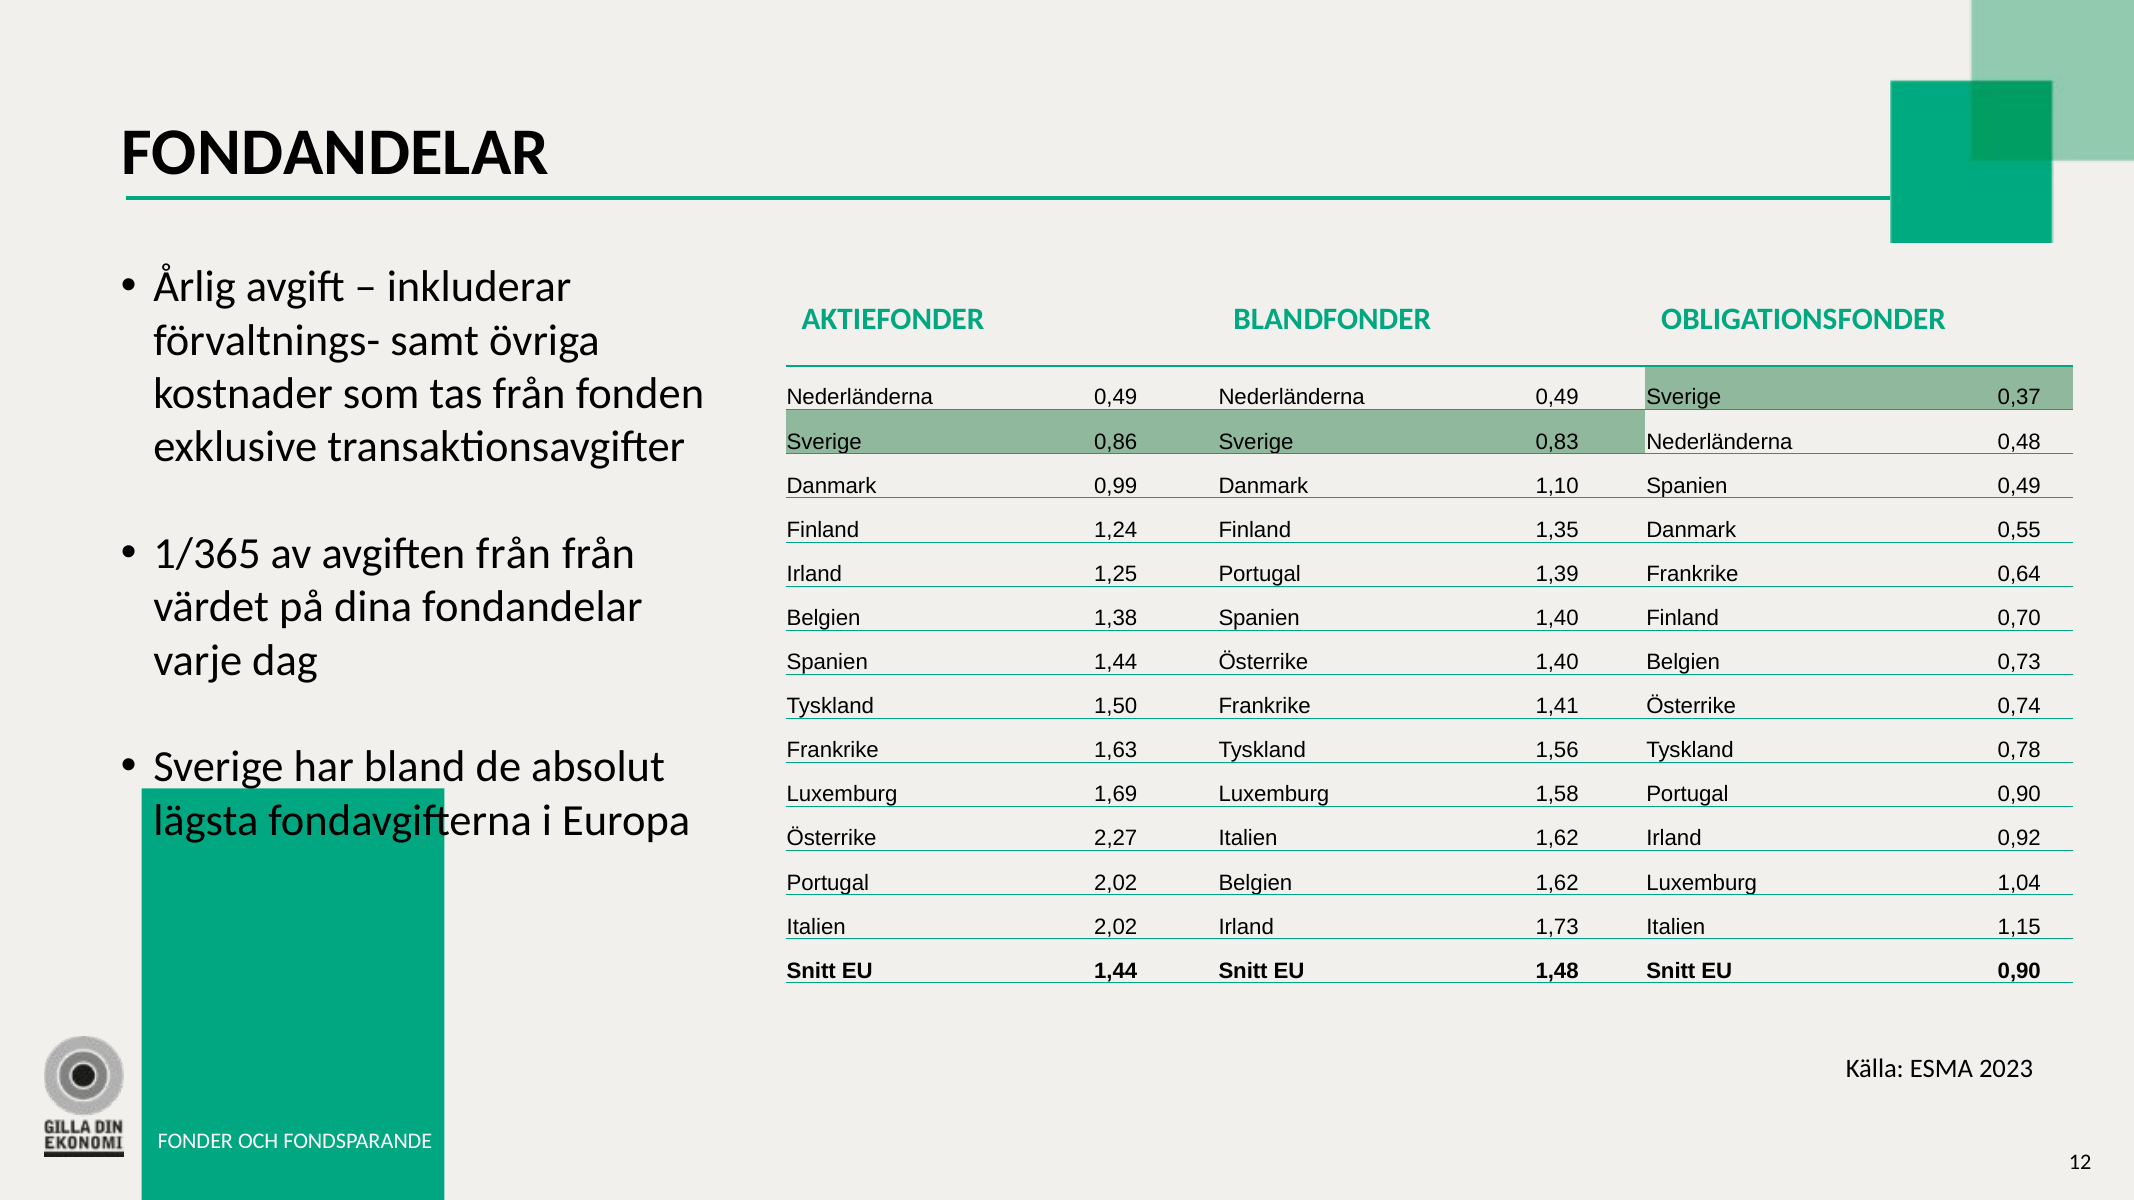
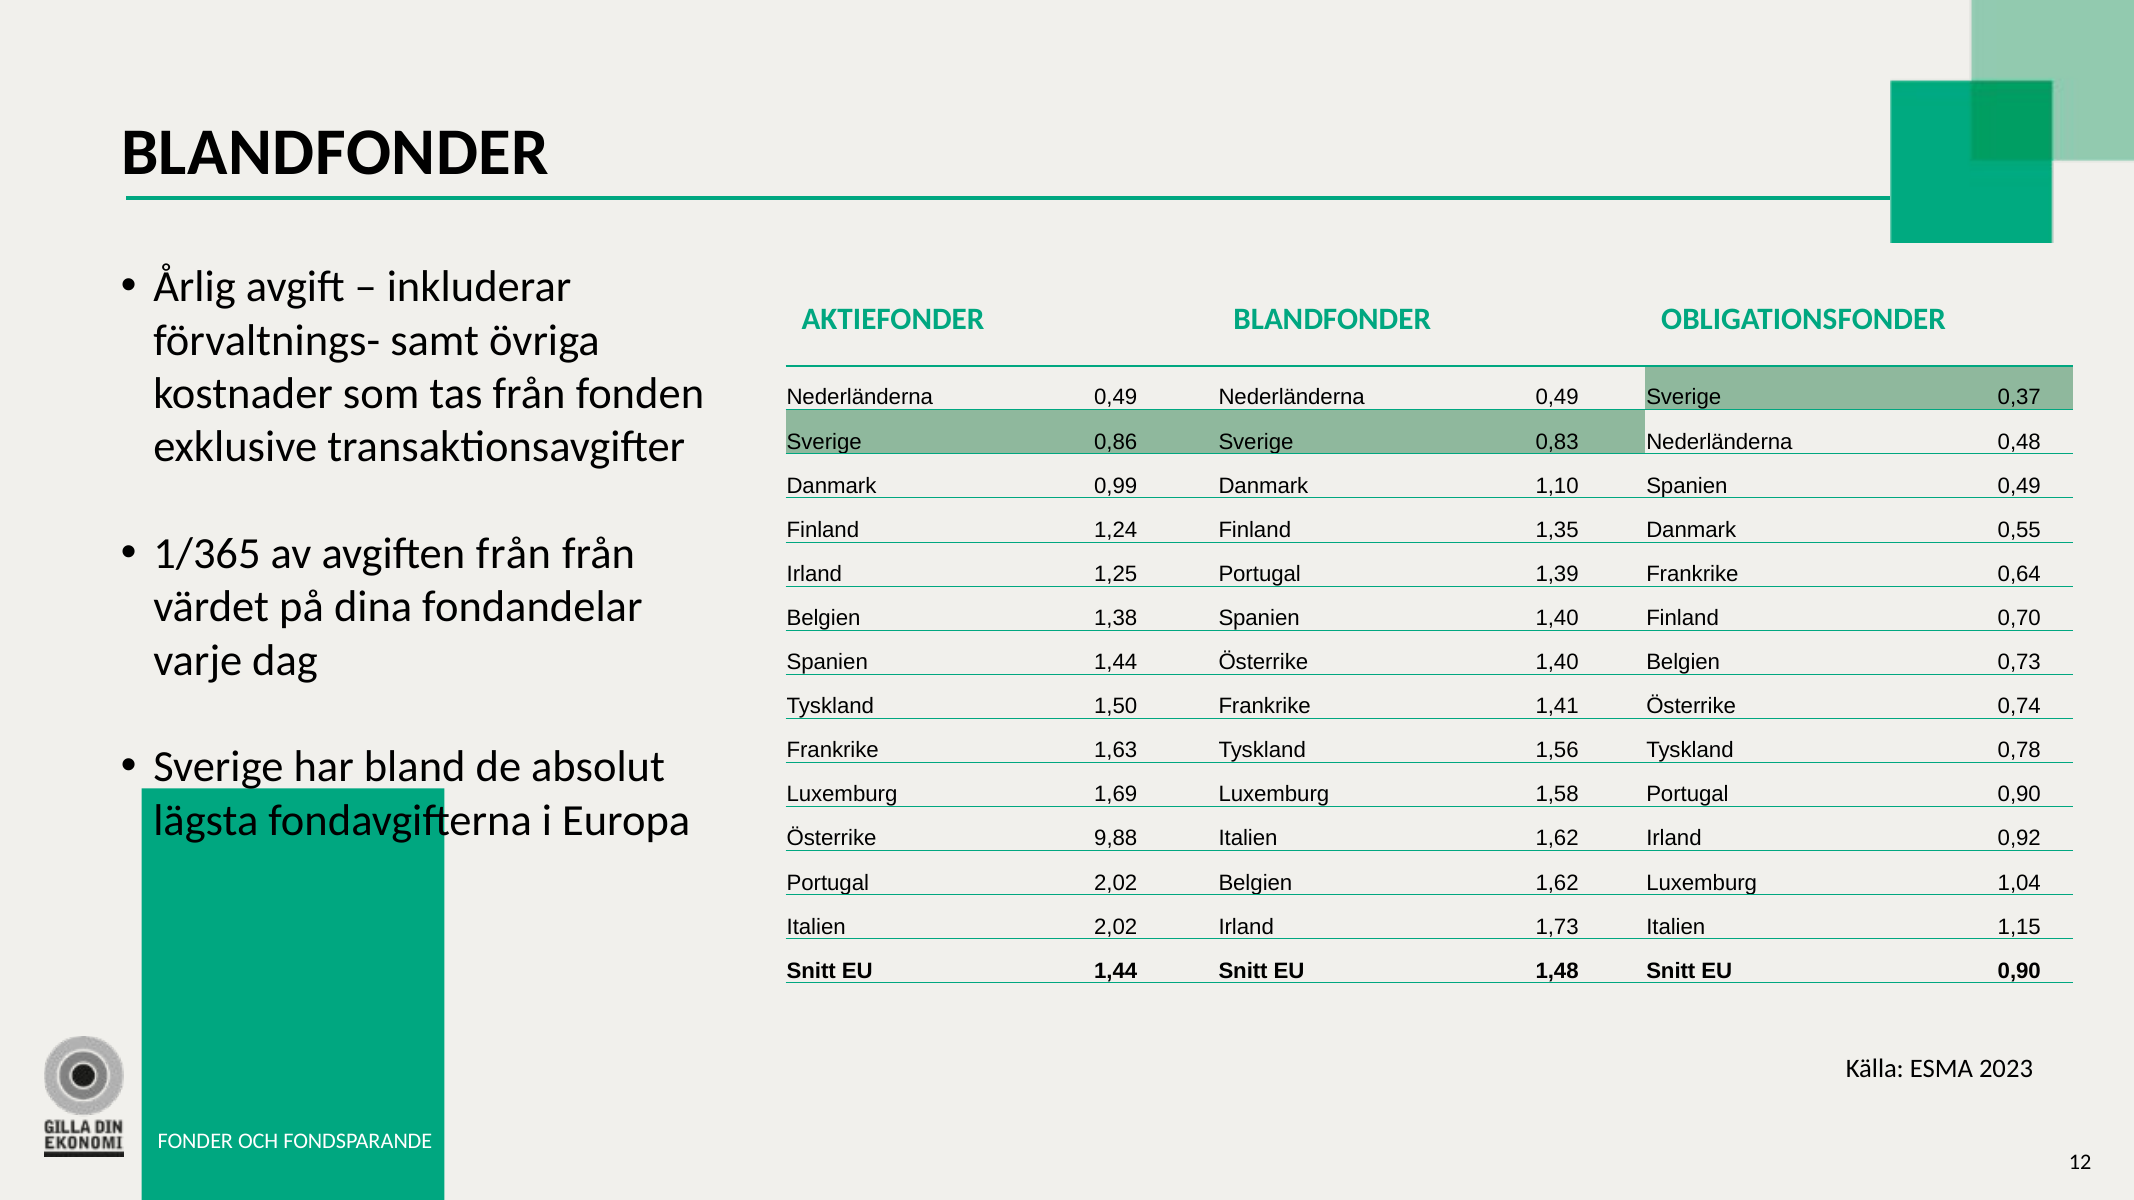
FONDANDELAR: FONDANDELAR -> BLANDFONDER (335, 152)
2,27: 2,27 -> 9,88 (1116, 839)
